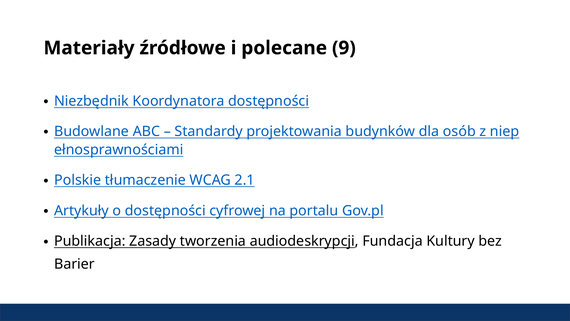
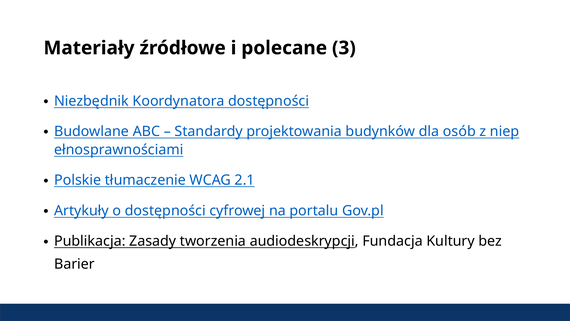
9: 9 -> 3 (344, 48)
